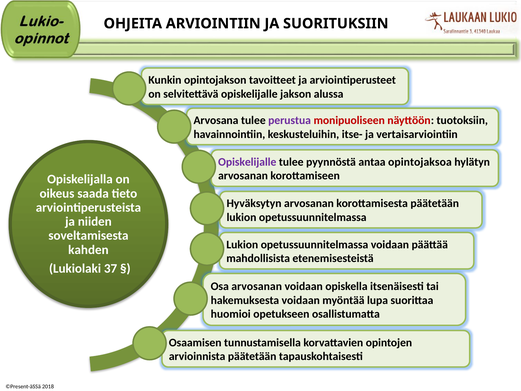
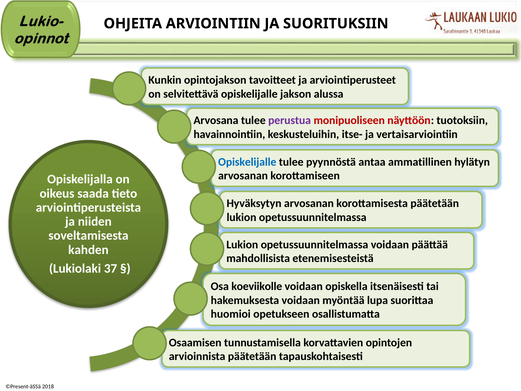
Opiskelijalle colour: purple -> blue (247, 162)
opintojaksoa: opintojaksoa -> ammatillinen (420, 162)
Osa arvosanan: arvosanan -> koeviikolle (257, 286)
